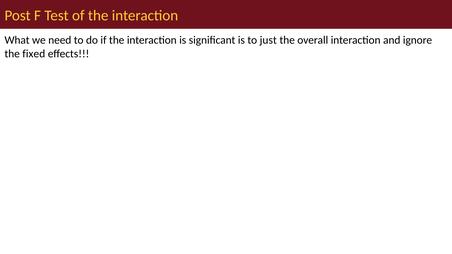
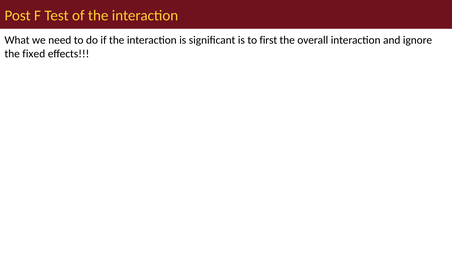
just: just -> first (268, 40)
